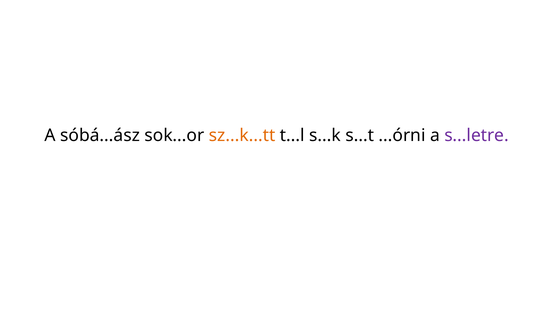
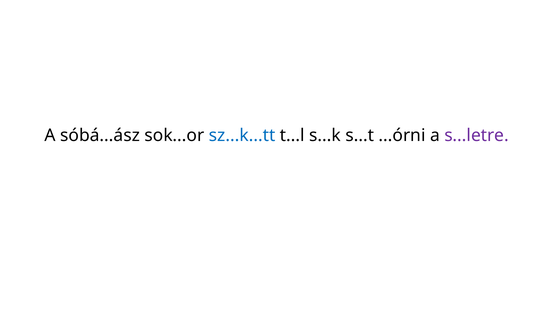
sz...k...tt colour: orange -> blue (242, 135)
